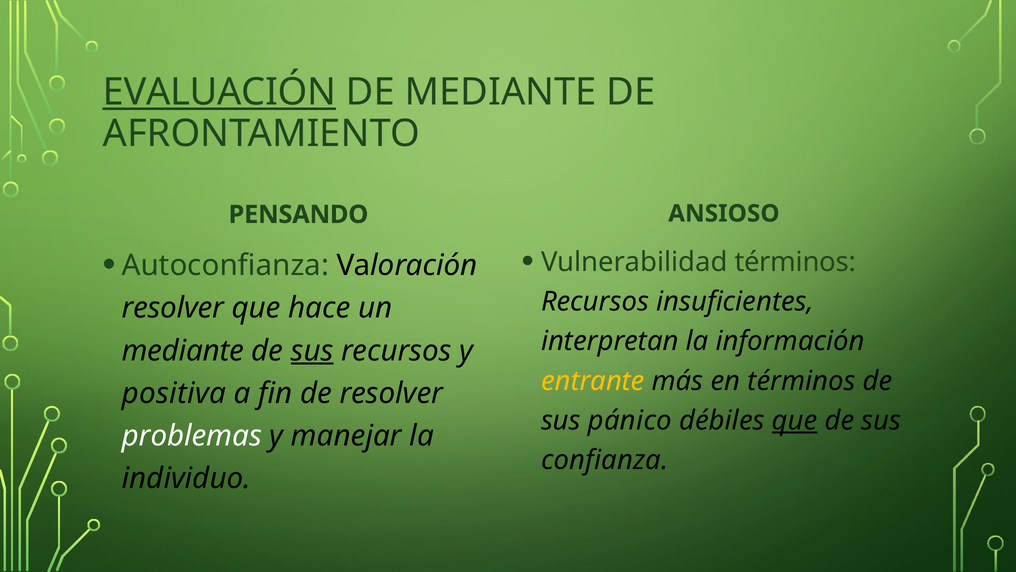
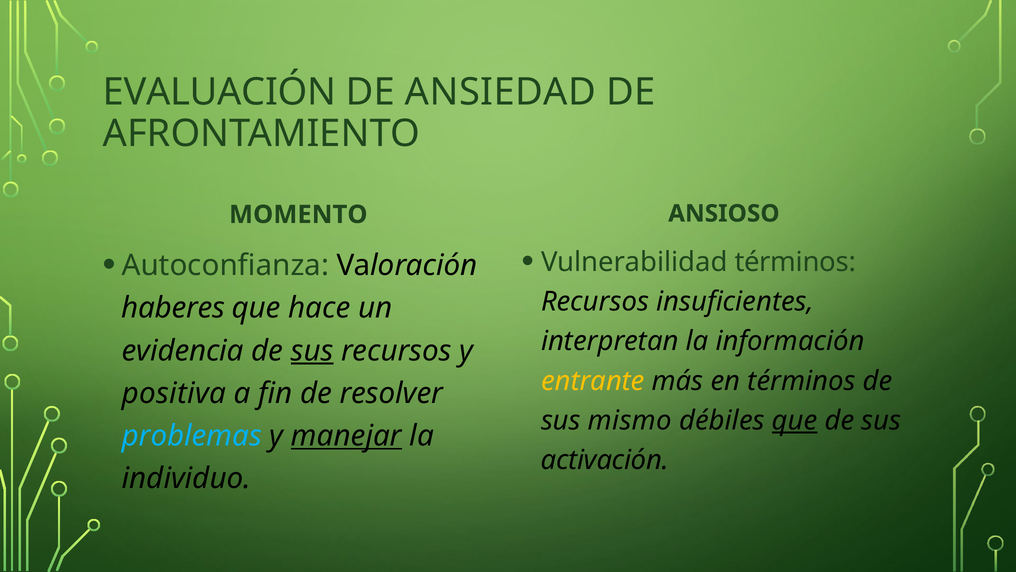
EVALUACIÓN underline: present -> none (219, 92)
DE MEDIANTE: MEDIANTE -> ANSIEDAD (500, 92)
PENSANDO: PENSANDO -> MOMENTO (298, 214)
resolver: resolver -> haberes (173, 308)
mediante: mediante -> evidencia (183, 350)
pánico: pánico -> mismo (630, 420)
problemas colour: white -> light blue (192, 436)
manejar underline: none -> present (346, 436)
confianza: confianza -> activación (605, 460)
